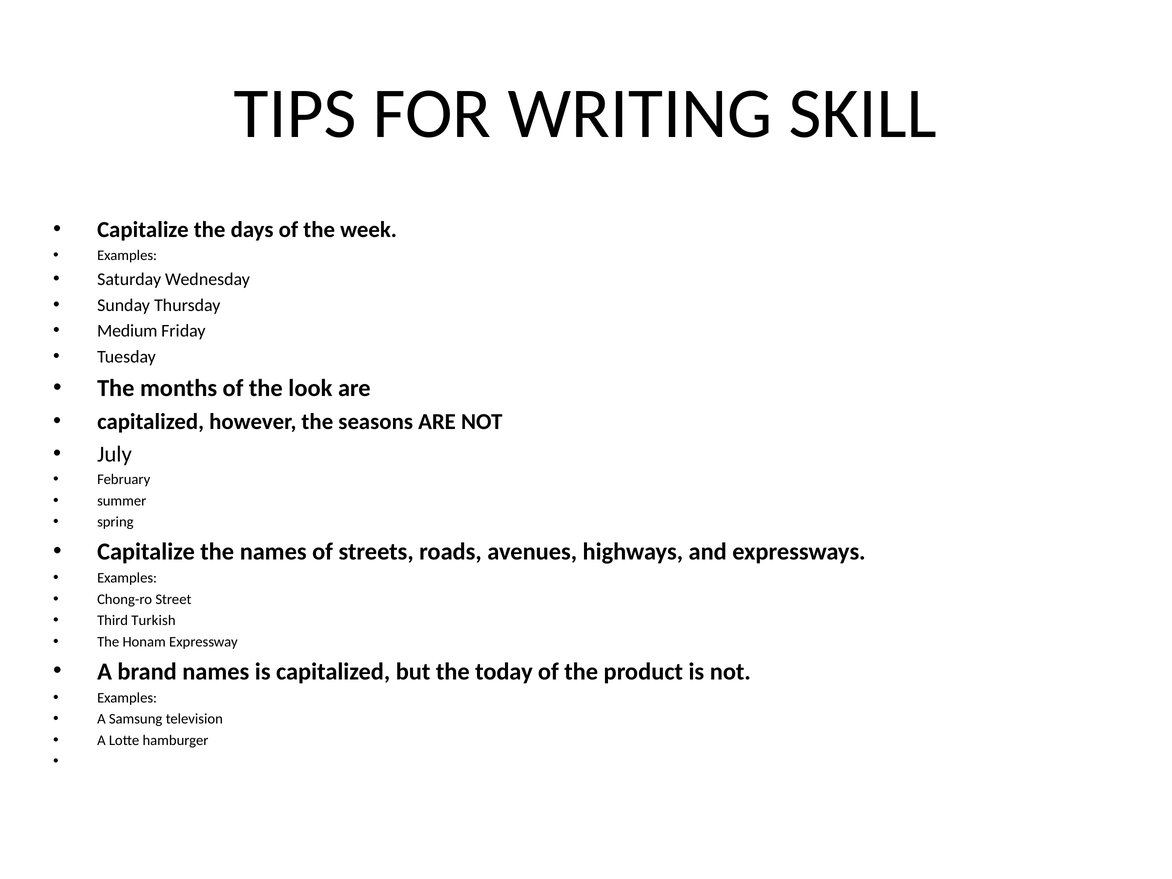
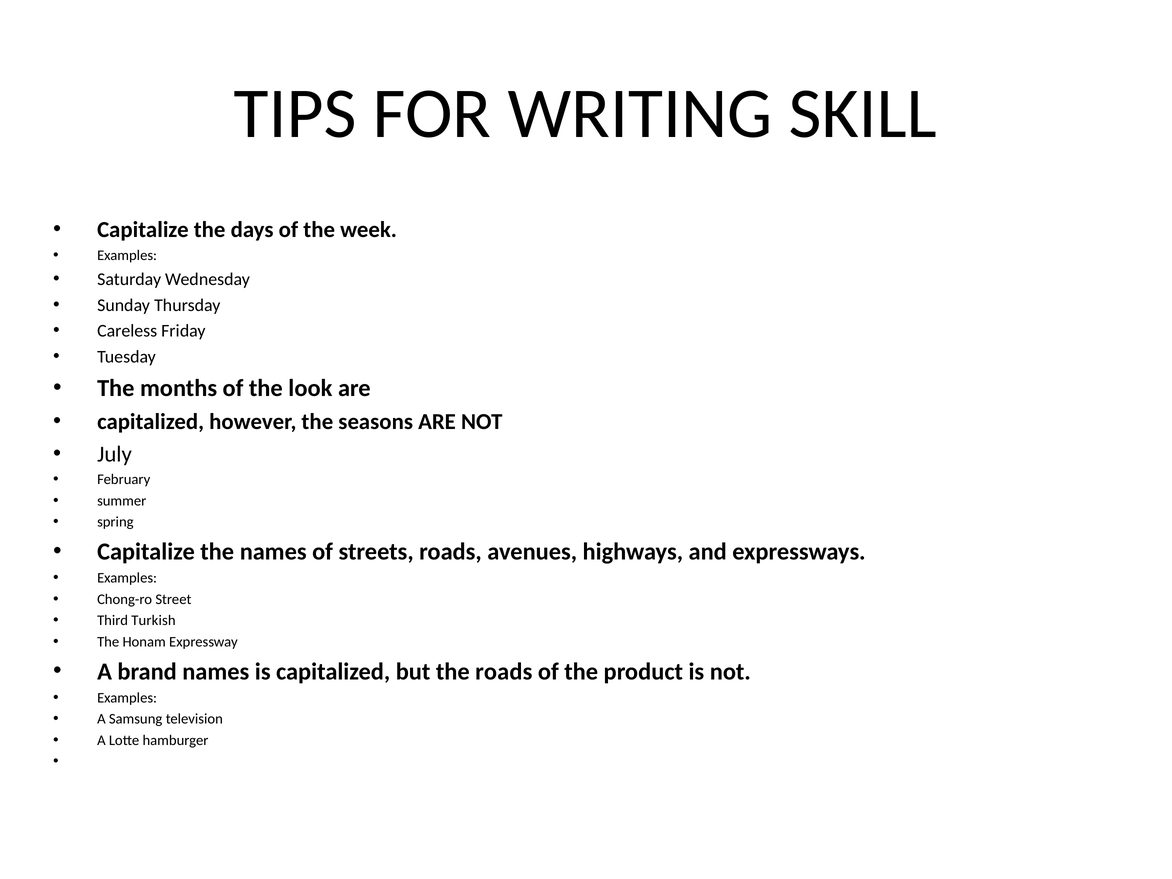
Medium: Medium -> Careless (127, 331)
the today: today -> roads (504, 671)
